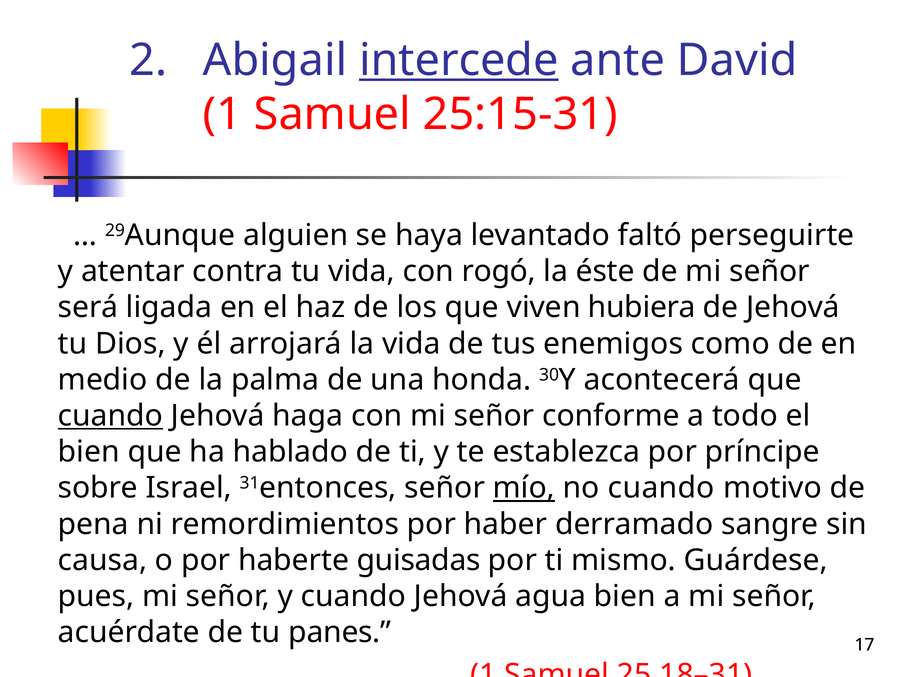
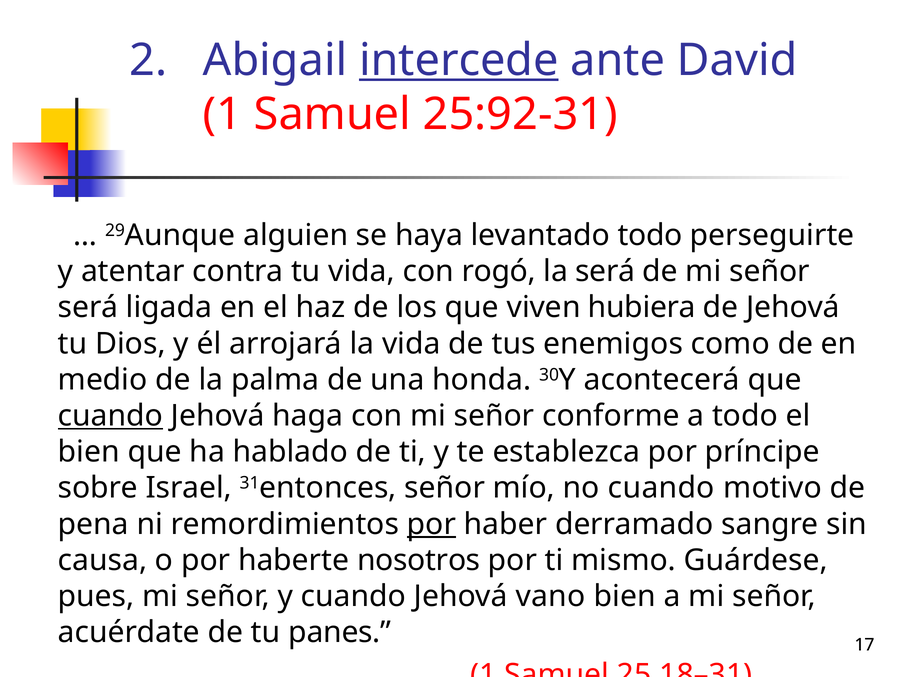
25:15-31: 25:15-31 -> 25:92-31 (520, 115)
levantado faltó: faltó -> todo (650, 235)
la éste: éste -> será (605, 272)
mío underline: present -> none (524, 488)
por underline: none -> present (431, 524)
guisadas: guisadas -> nosotros (419, 560)
agua: agua -> vano (551, 597)
